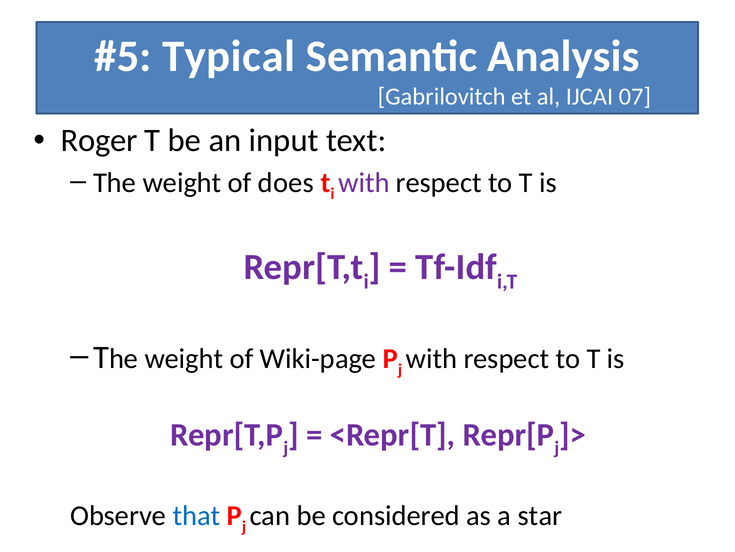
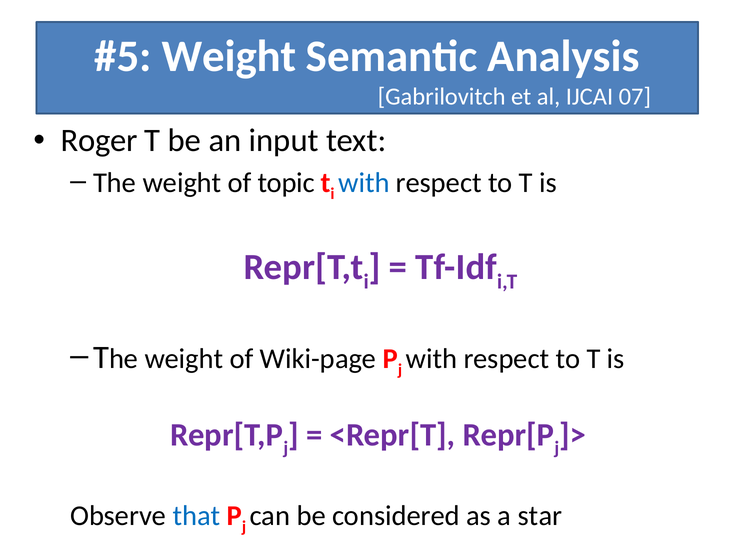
Typical: Typical -> Weight (229, 56)
does: does -> topic (286, 183)
with colour: purple -> blue (364, 183)
